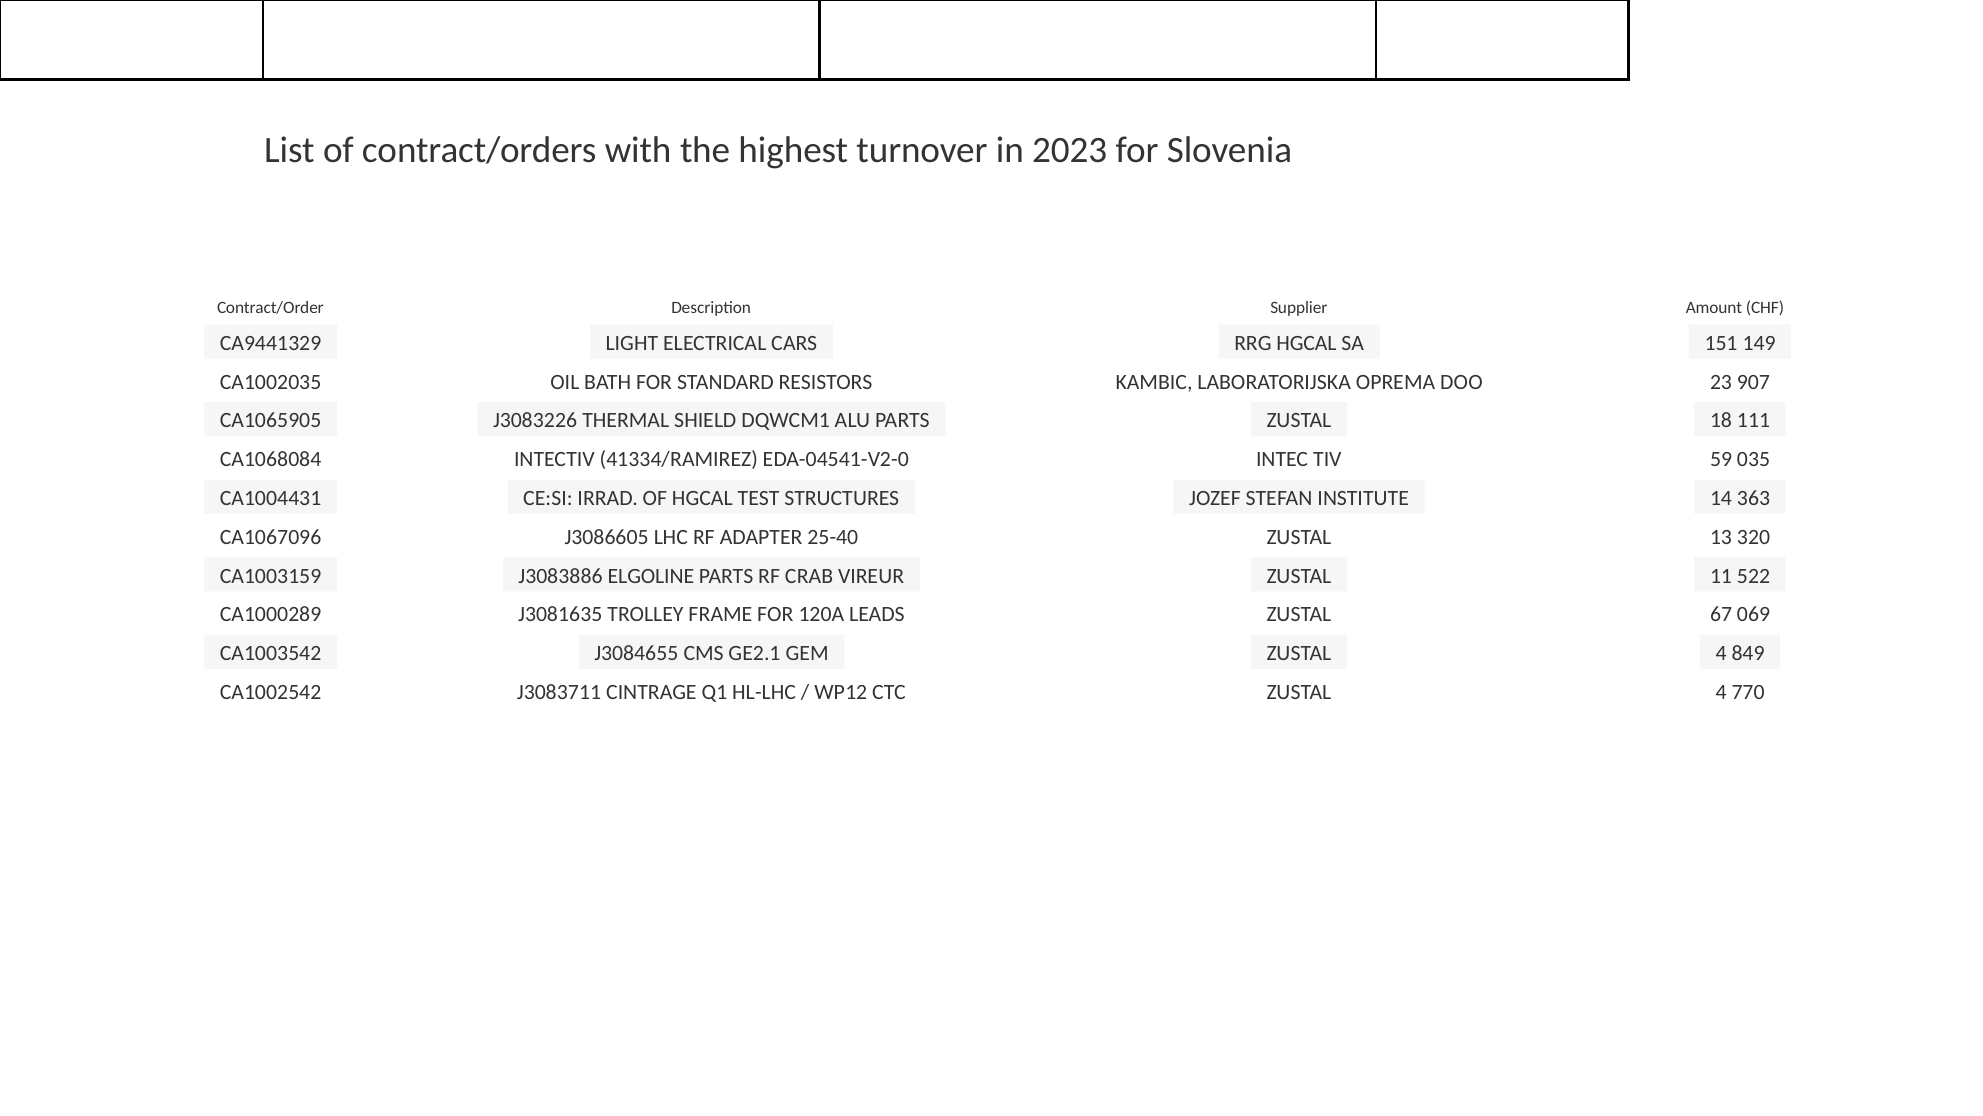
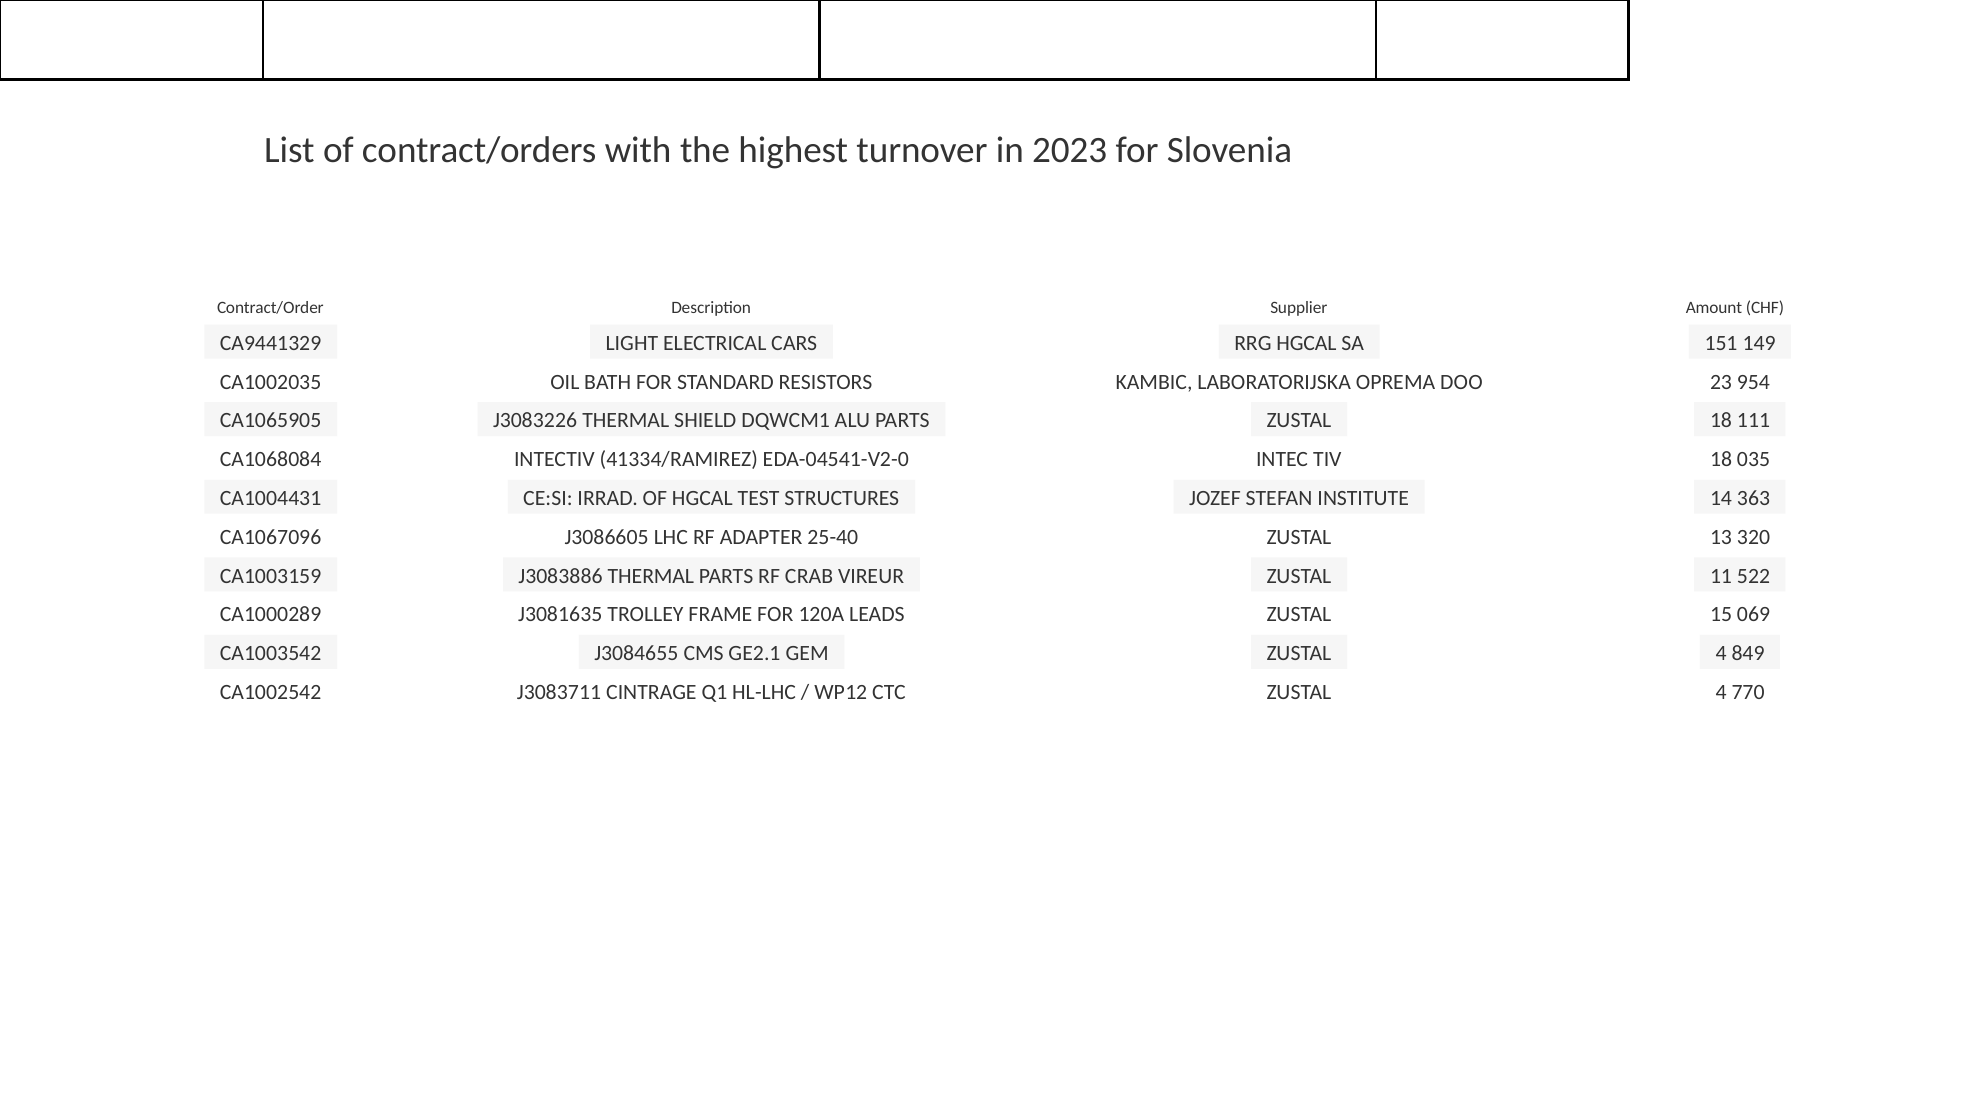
907: 907 -> 954 (1753, 382)
TIV 59: 59 -> 18 (1721, 459)
J3083886 ELGOLINE: ELGOLINE -> THERMAL (651, 576)
67: 67 -> 15 (1721, 614)
